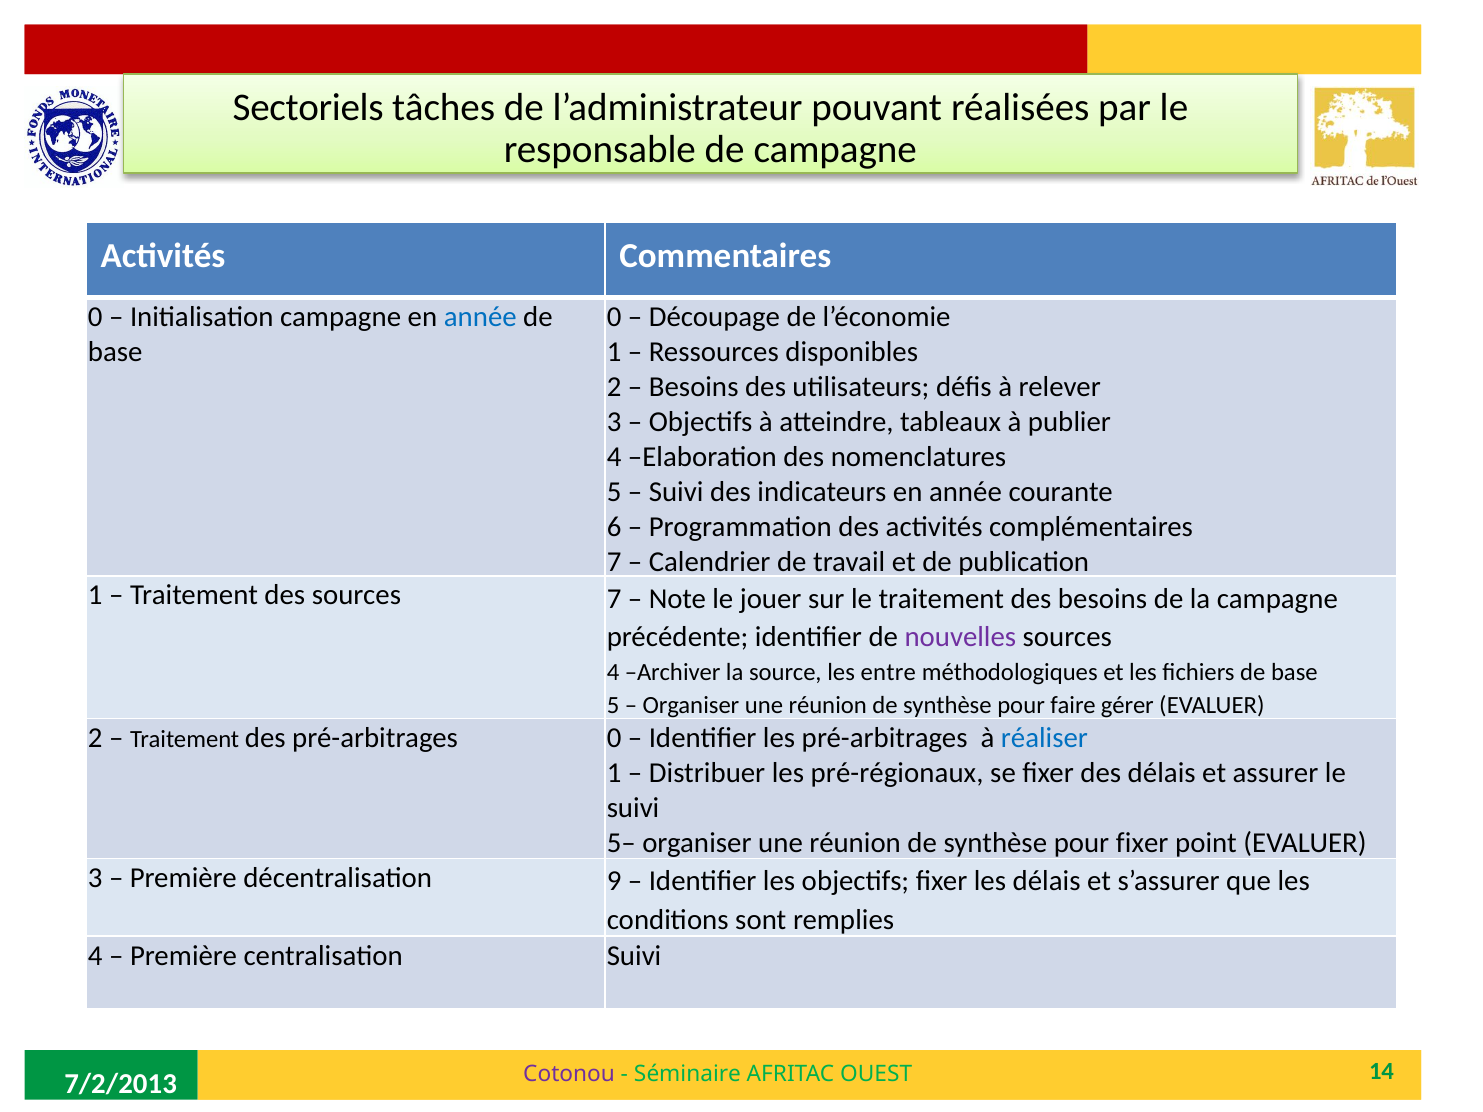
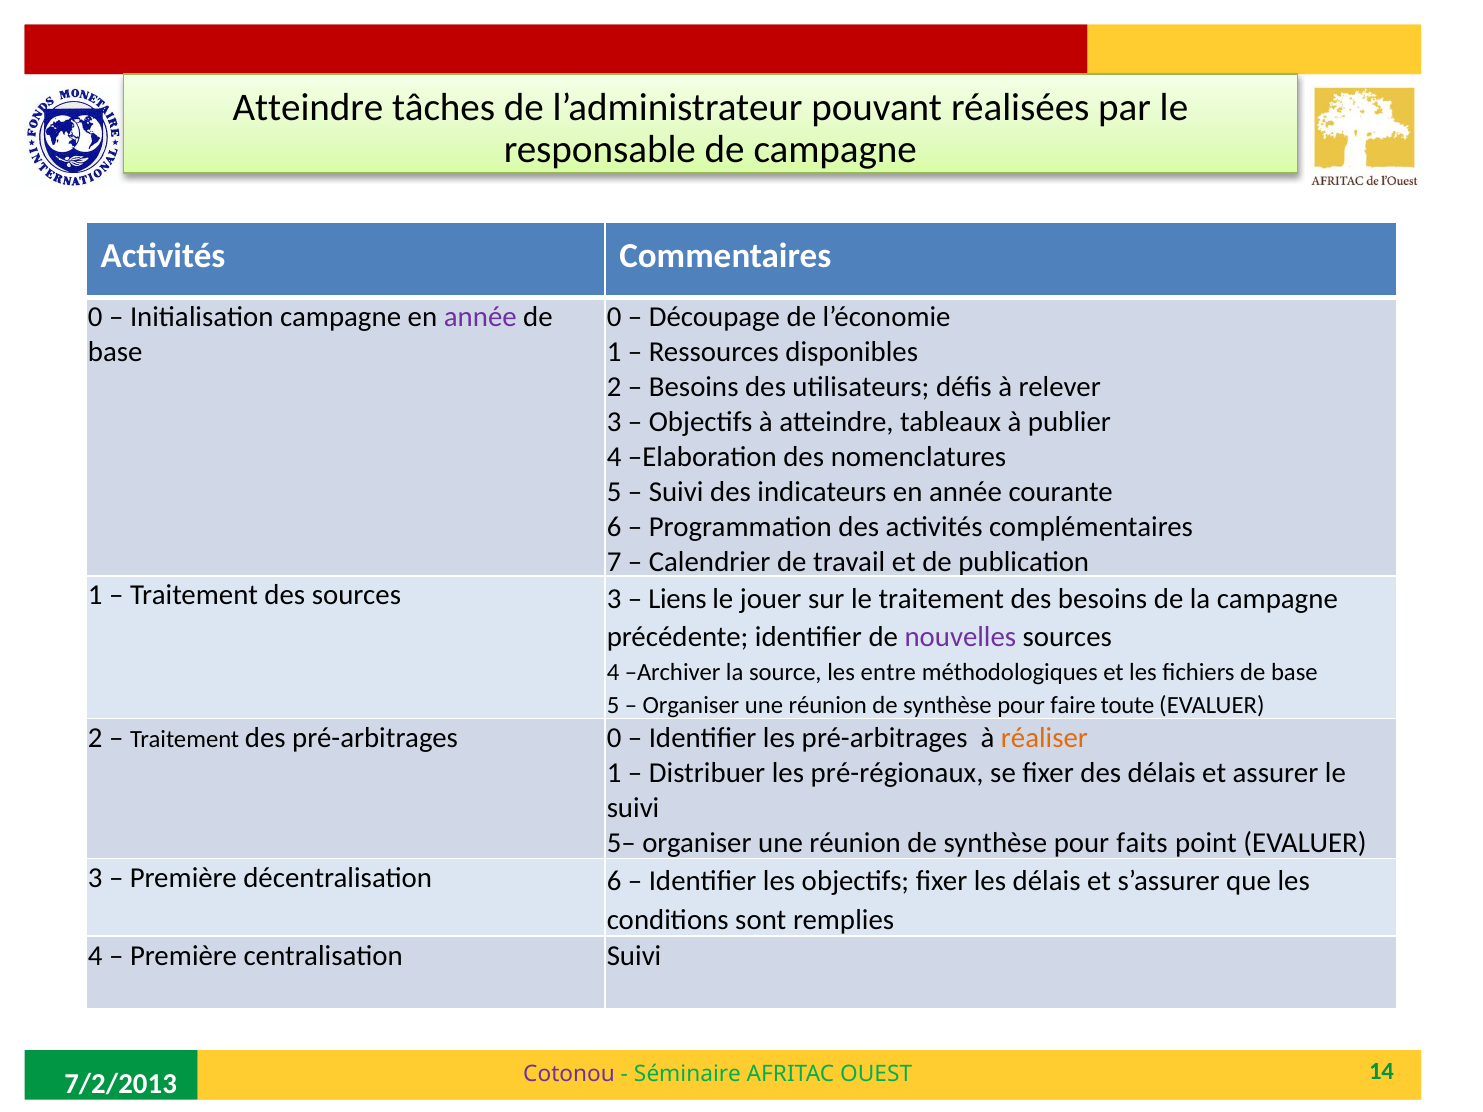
Sectoriels: Sectoriels -> Atteindre (308, 108)
année colour: blue -> purple (480, 317)
sources 7: 7 -> 3 (614, 599)
Note: Note -> Liens (677, 599)
gérer: gérer -> toute (1127, 706)
réaliser colour: blue -> orange (1044, 738)
pour fixer: fixer -> faits (1142, 843)
décentralisation 9: 9 -> 6 (614, 882)
